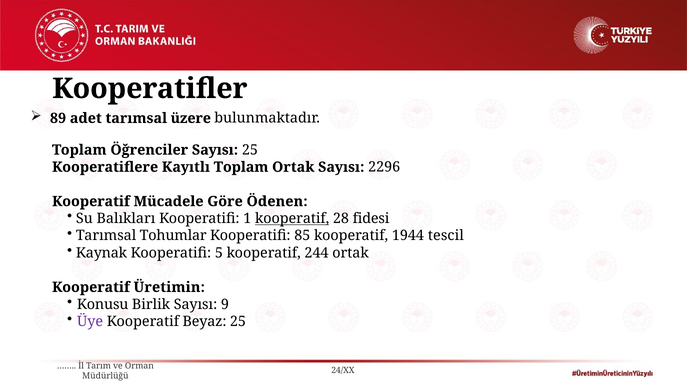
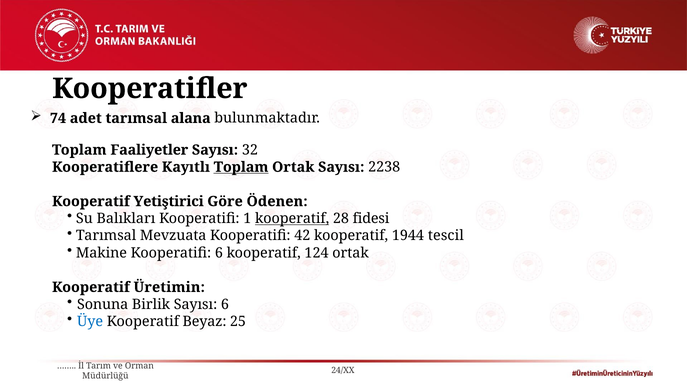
89: 89 -> 74 (58, 118)
üzere: üzere -> alana (191, 118)
Öğrenciler: Öğrenciler -> Faaliyetler (149, 150)
Sayısı 25: 25 -> 32 (250, 150)
Toplam underline: none -> present (241, 167)
2296: 2296 -> 2238 (384, 167)
Mücadele: Mücadele -> Yetiştirici (169, 202)
Tohumlar: Tohumlar -> Mevzuata (173, 236)
85: 85 -> 42 (302, 236)
Kaynak: Kaynak -> Makine (102, 253)
Kooperatifi 5: 5 -> 6 (219, 253)
244: 244 -> 124 (317, 253)
Konusu: Konusu -> Sonuna (103, 305)
Sayısı 9: 9 -> 6 (225, 305)
Üye colour: purple -> blue (90, 322)
